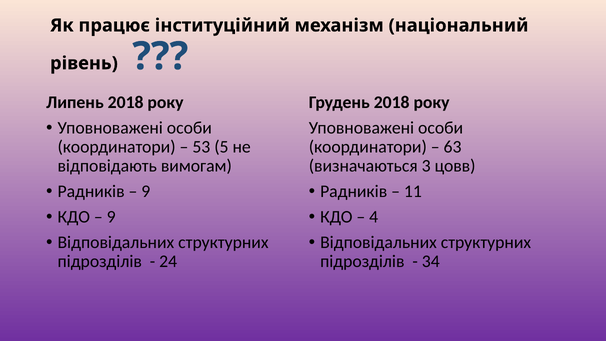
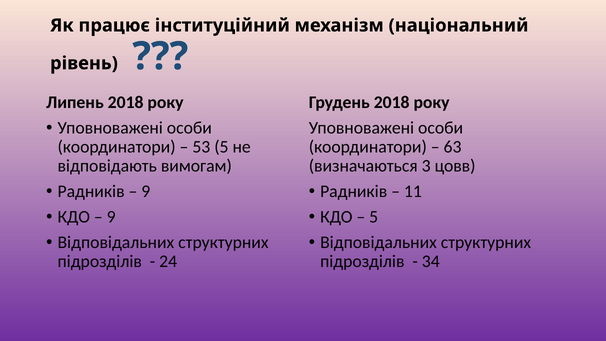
4: 4 -> 5 (374, 217)
